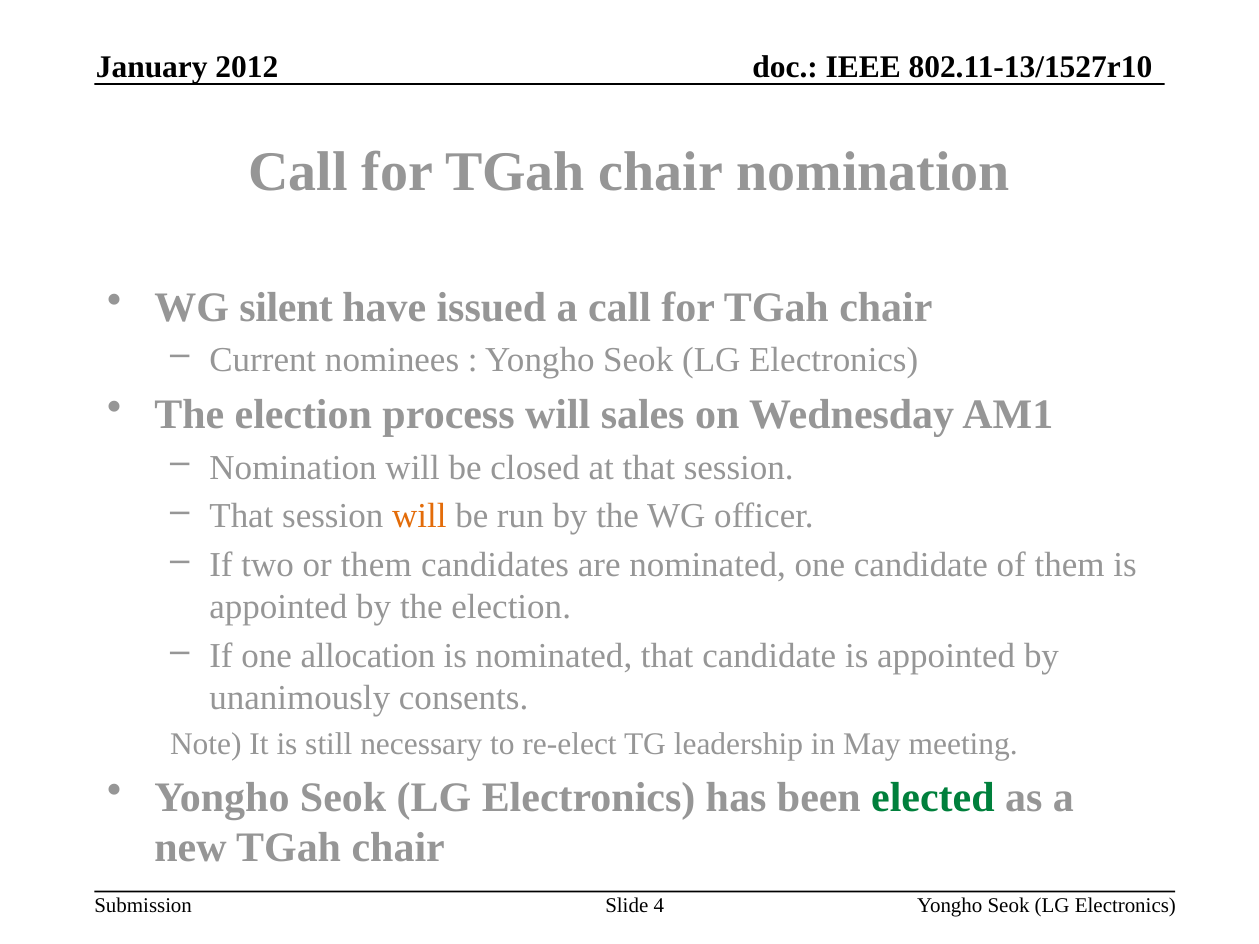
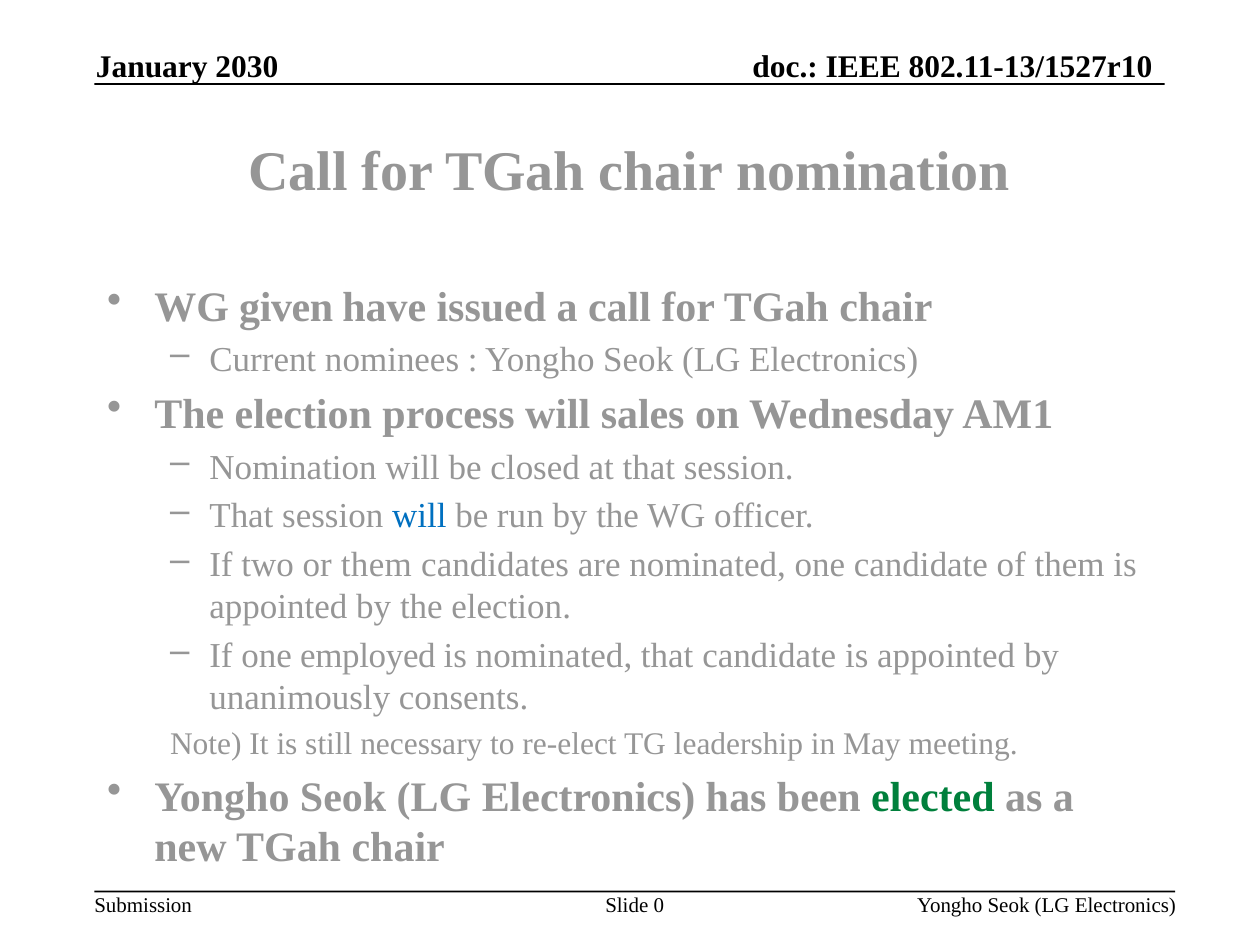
2012: 2012 -> 2030 (247, 67)
silent: silent -> given (286, 307)
will colour: orange -> blue (419, 517)
allocation: allocation -> employed (368, 657)
4: 4 -> 0 (659, 906)
